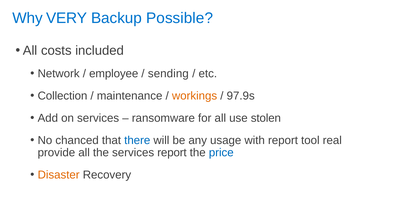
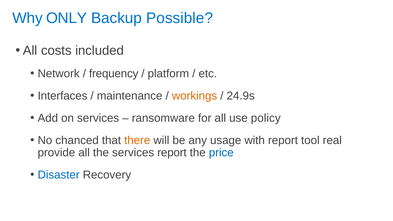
VERY: VERY -> ONLY (67, 18)
employee: employee -> frequency (114, 74)
sending: sending -> platform (168, 74)
Collection: Collection -> Interfaces (63, 96)
97.9s: 97.9s -> 24.9s (241, 96)
stolen: stolen -> policy (266, 118)
there colour: blue -> orange (137, 140)
Disaster colour: orange -> blue (59, 175)
